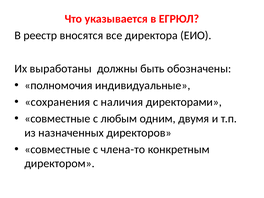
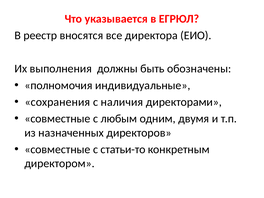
выработаны: выработаны -> выполнения (61, 69)
члена-то: члена-то -> статьи-то (123, 149)
